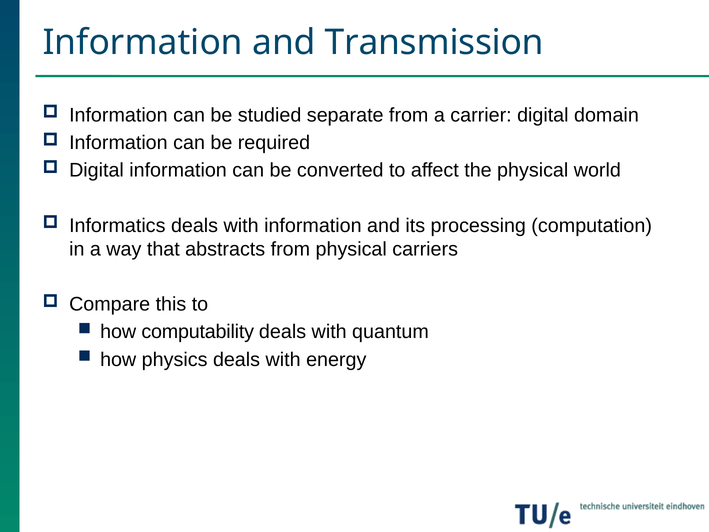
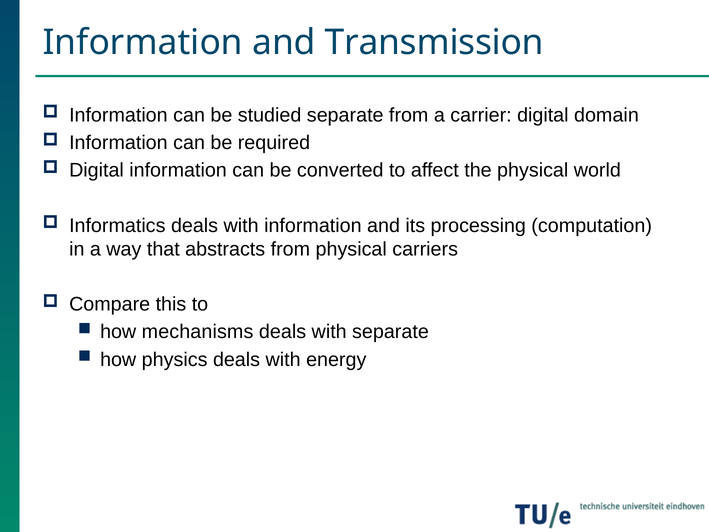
computability: computability -> mechanisms (198, 332)
with quantum: quantum -> separate (390, 332)
